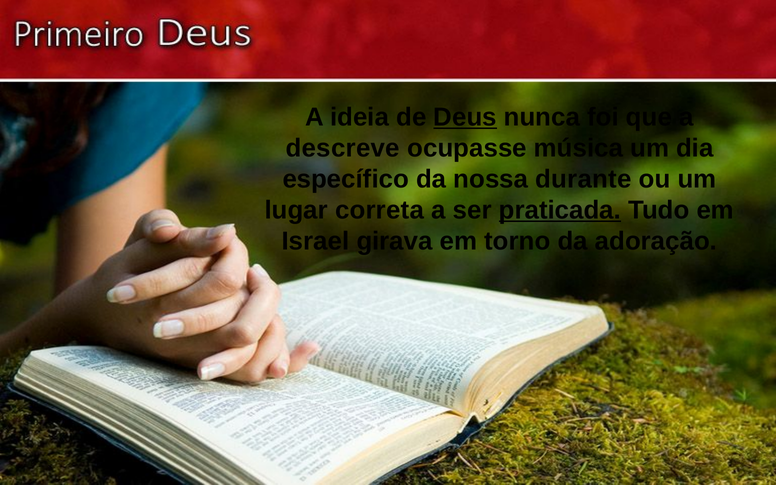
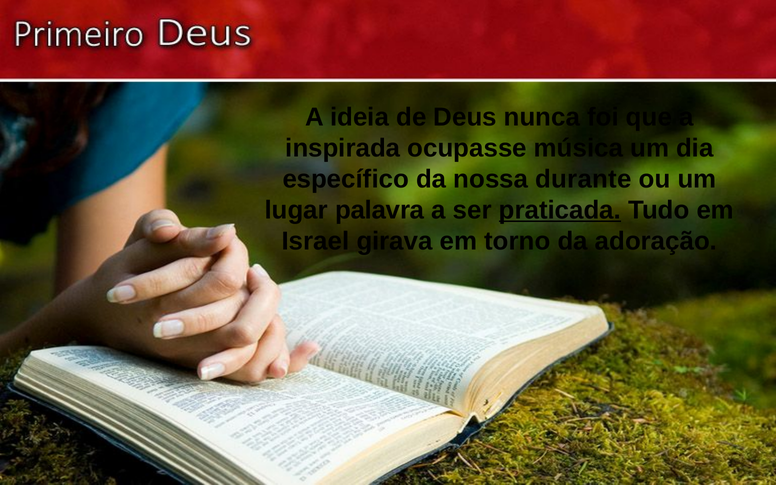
Deus underline: present -> none (465, 117)
descreve: descreve -> inspirada (343, 148)
correta: correta -> palavra (380, 210)
